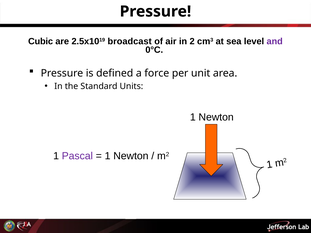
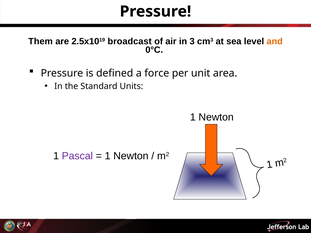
Cubic: Cubic -> Them (40, 41)
2: 2 -> 3 (192, 41)
and colour: purple -> orange (275, 41)
